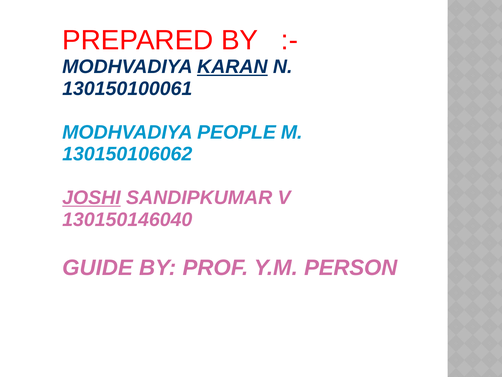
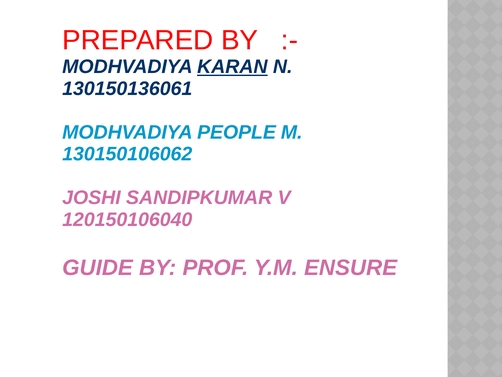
130150100061: 130150100061 -> 130150136061 (127, 89)
JOSHI underline: present -> none (91, 198)
130150146040: 130150146040 -> 120150106040 (127, 219)
PERSON: PERSON -> ENSURE (351, 268)
